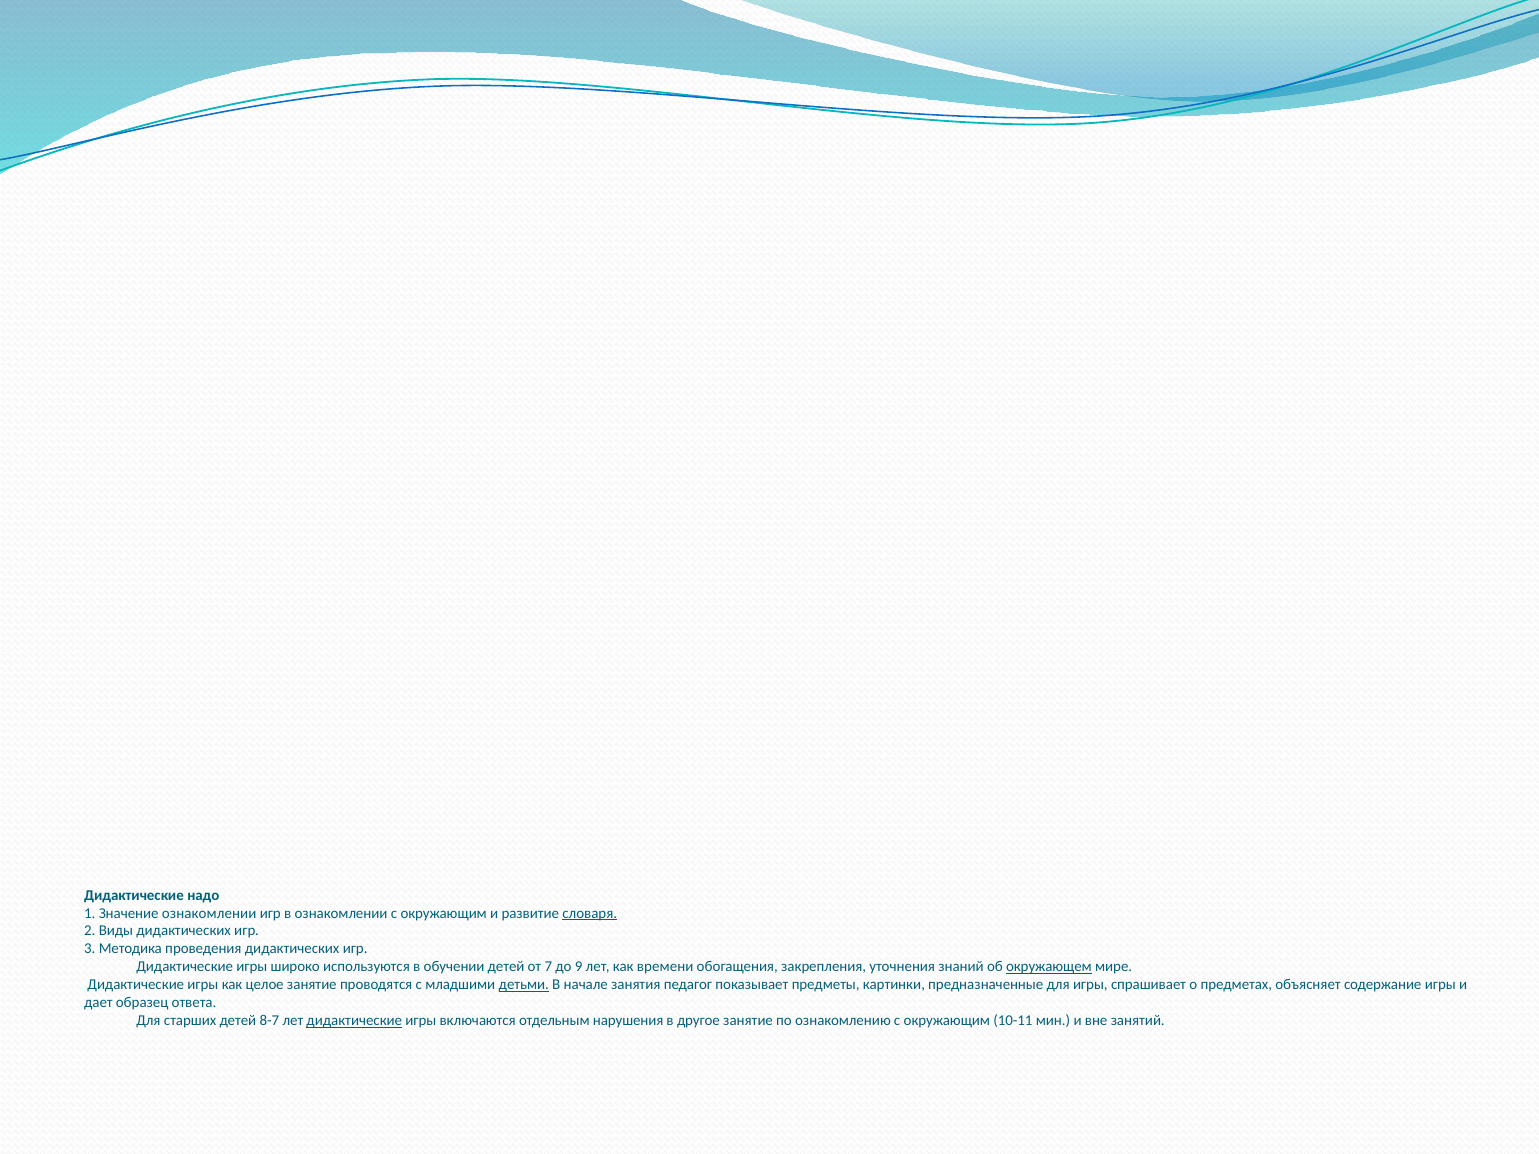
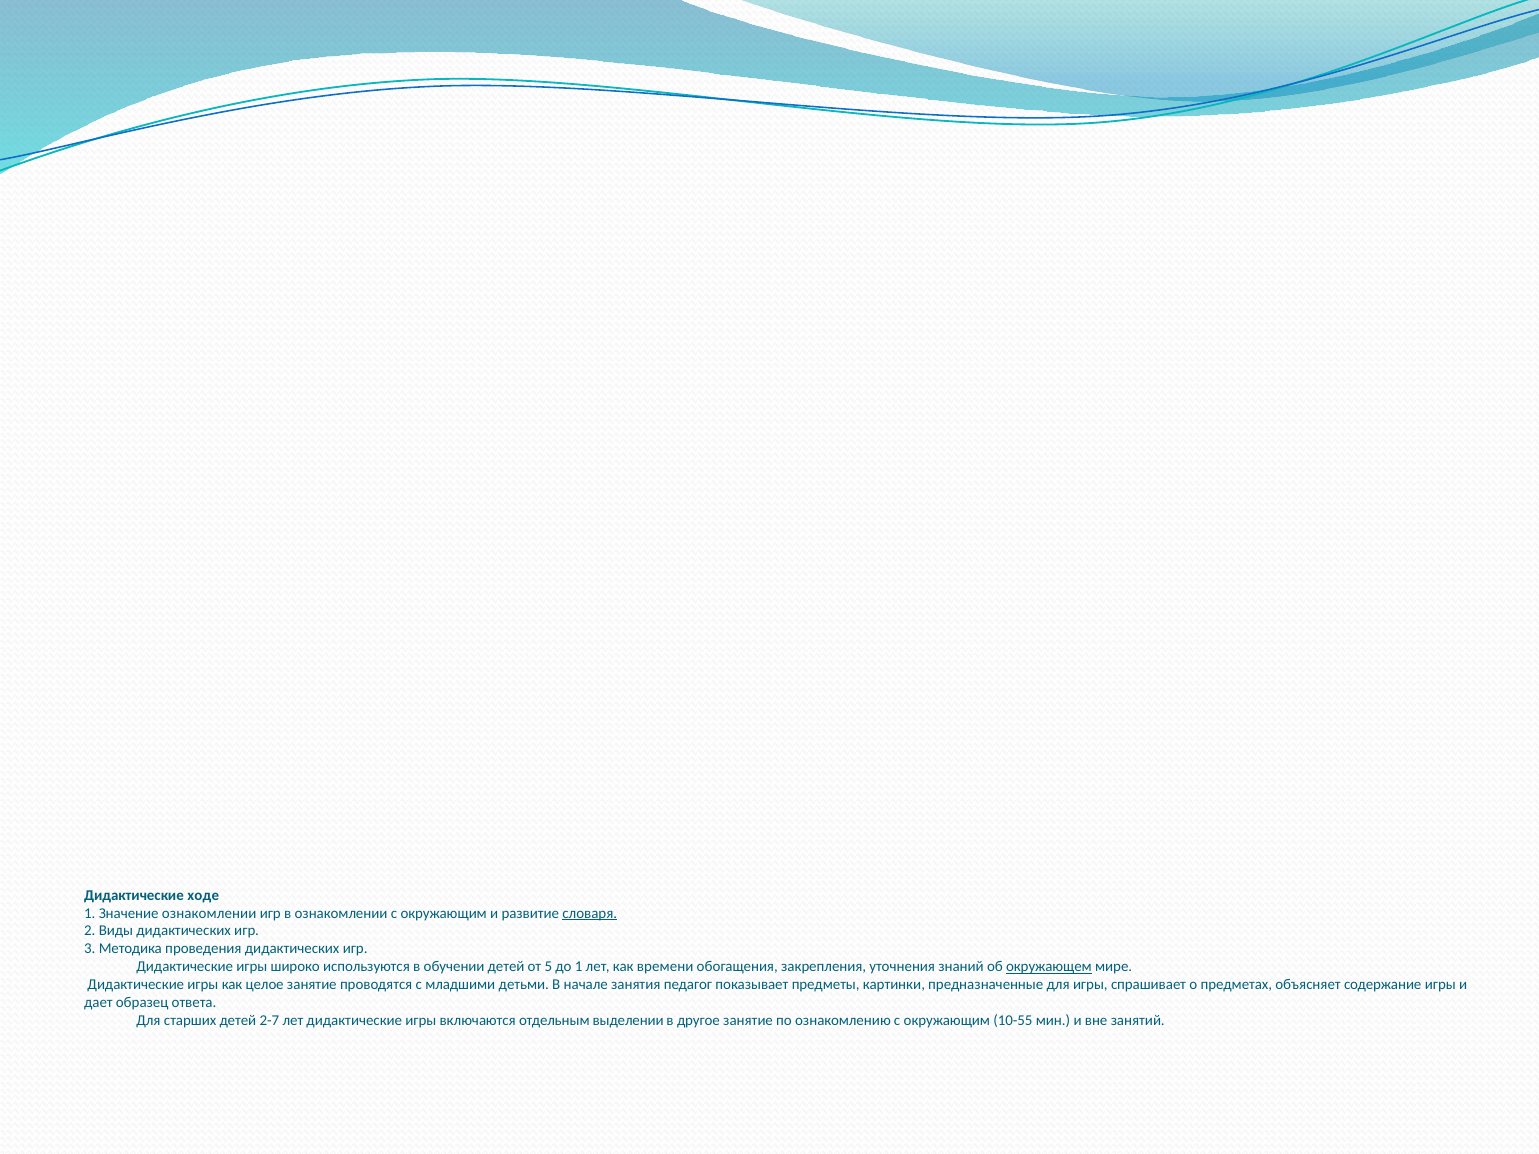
надо: надо -> ходе (203, 895)
7: 7 -> 5 (548, 967)
до 9: 9 -> 1 (579, 967)
детьми underline: present -> none (524, 985)
8-7: 8-7 -> 2-7 (269, 1021)
дидактические underline: present -> none (354, 1021)
нарушения: нарушения -> выделении (628, 1021)
10-11: 10-11 -> 10-55 (1013, 1021)
